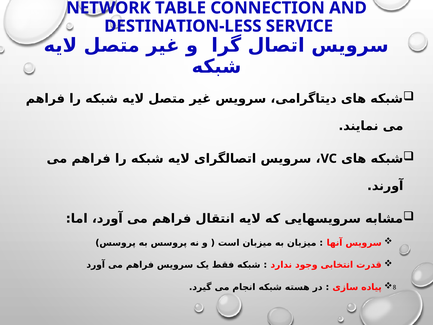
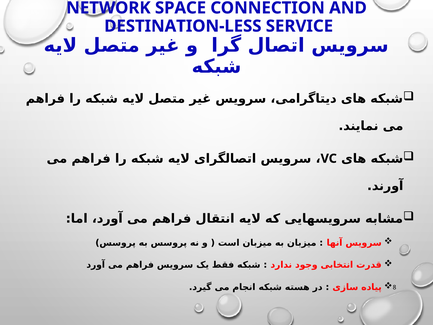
TABLE: TABLE -> SPACE (181, 8)
